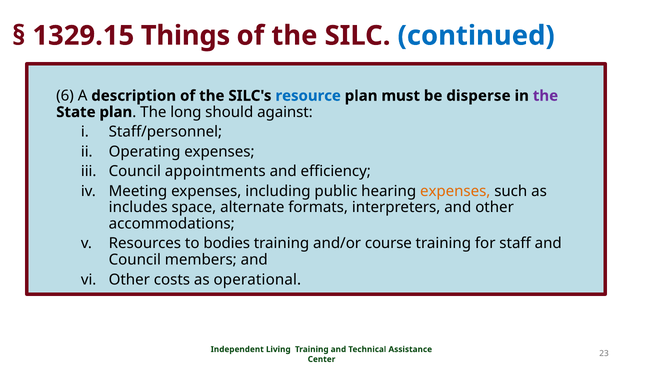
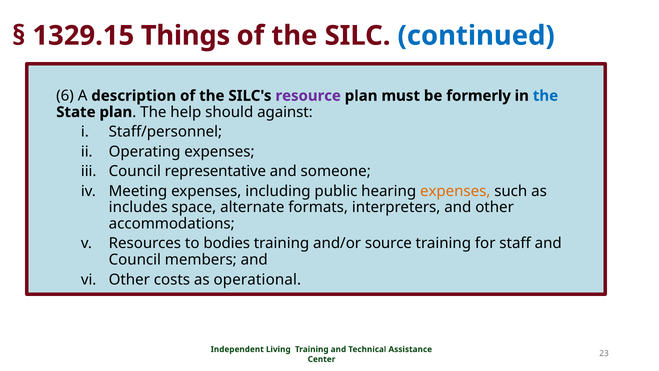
resource colour: blue -> purple (308, 96)
disperse: disperse -> formerly (479, 96)
the colour: purple -> blue (545, 96)
long: long -> help (186, 112)
appointments: appointments -> representative (215, 171)
efficiency: efficiency -> someone (336, 171)
course: course -> source (388, 243)
